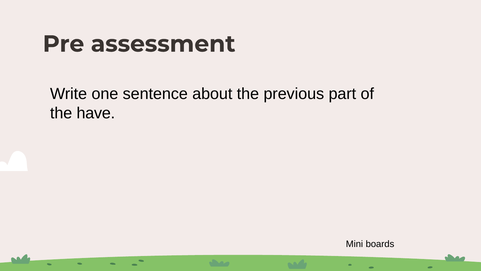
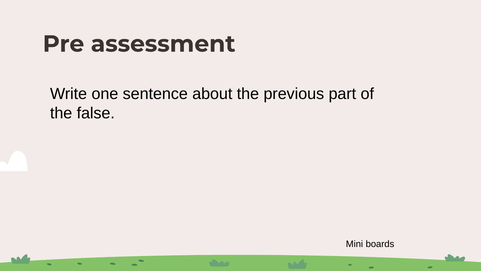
have: have -> false (96, 113)
